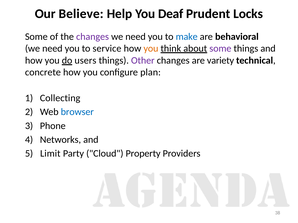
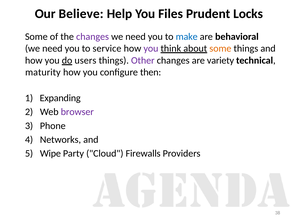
Deaf: Deaf -> Files (171, 14)
you colour: orange -> purple (151, 49)
some colour: purple -> orange (220, 49)
concrete: concrete -> maturity (43, 72)
plan: plan -> then (151, 72)
Collecting: Collecting -> Expanding (60, 98)
browser colour: blue -> purple (77, 112)
Limit: Limit -> Wipe (50, 154)
Property: Property -> Firewalls (143, 154)
